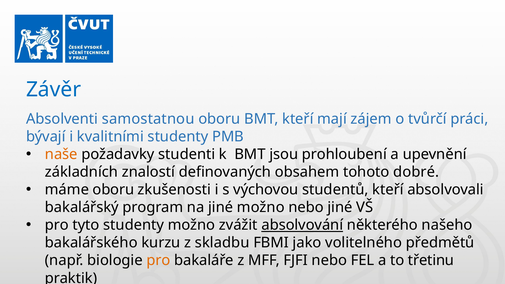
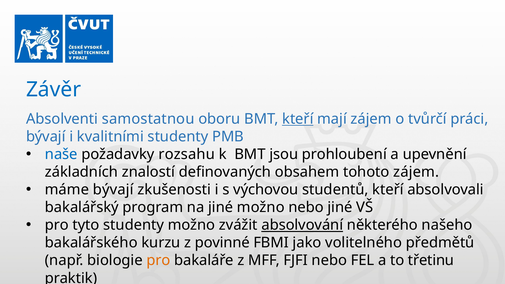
kteří underline: none -> present (298, 119)
naše colour: orange -> blue (61, 154)
studenti: studenti -> rozsahu (187, 154)
tohoto dobré: dobré -> zájem (416, 172)
máme oboru: oboru -> bývají (113, 190)
skladbu: skladbu -> povinné (222, 243)
